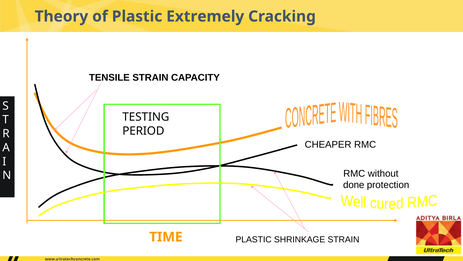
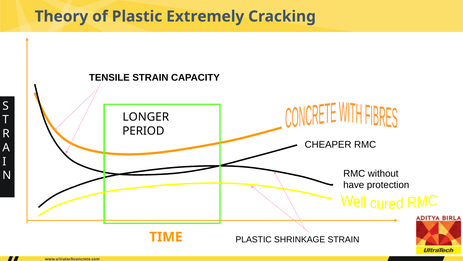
TESTING: TESTING -> LONGER (146, 117)
done: done -> have (354, 185)
